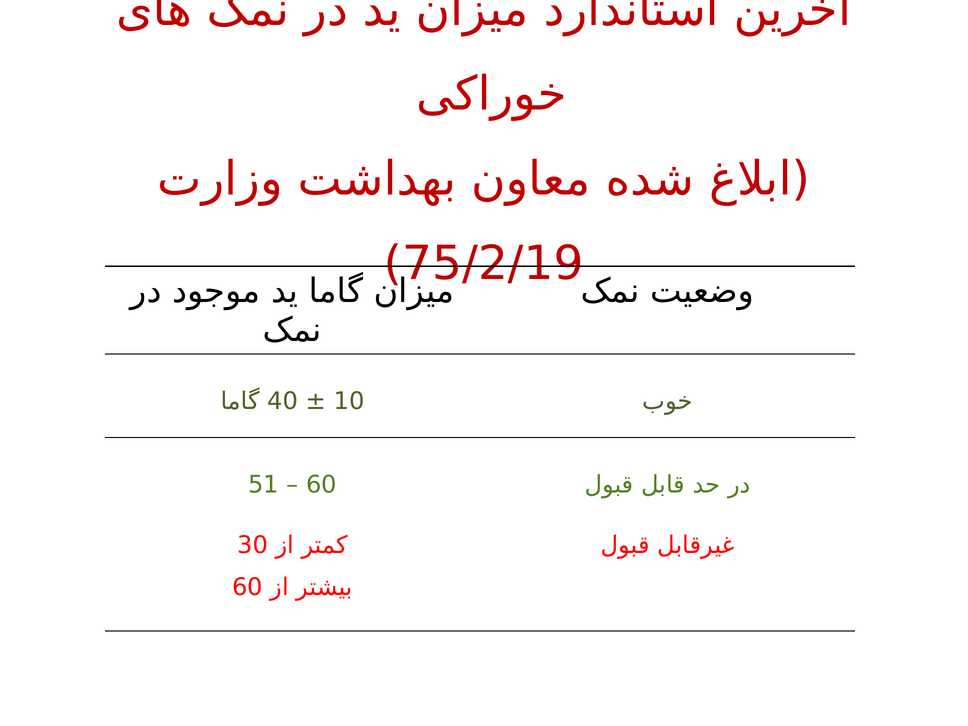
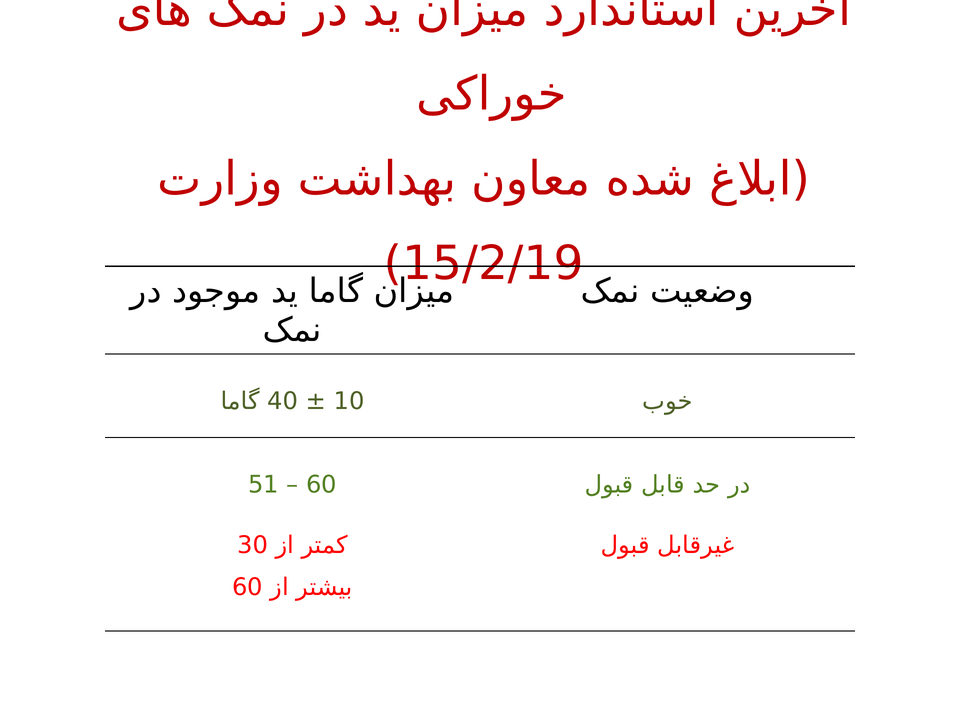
75/2/19: 75/2/19 -> 15/2/19 (493, 264)
